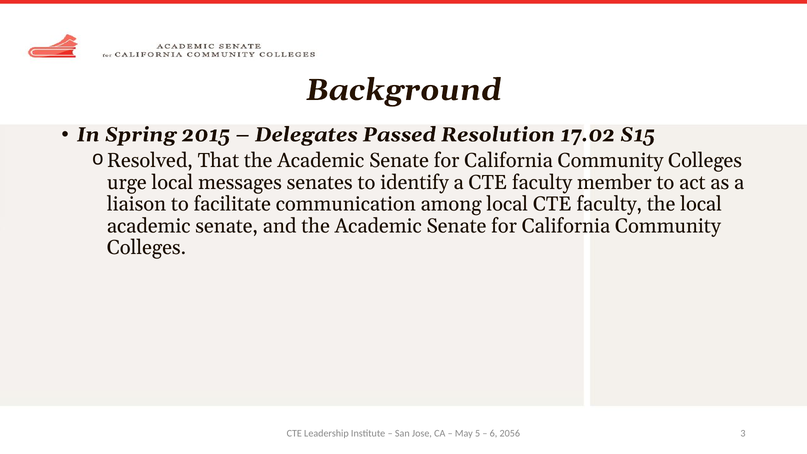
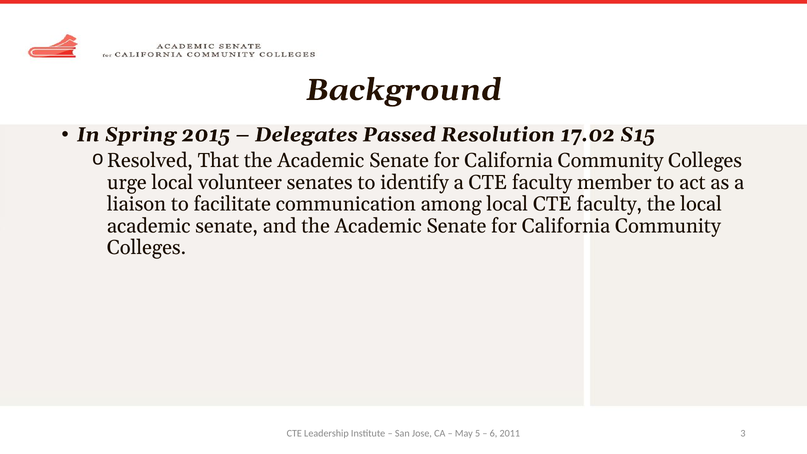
messages: messages -> volunteer (240, 182)
2056: 2056 -> 2011 (510, 433)
